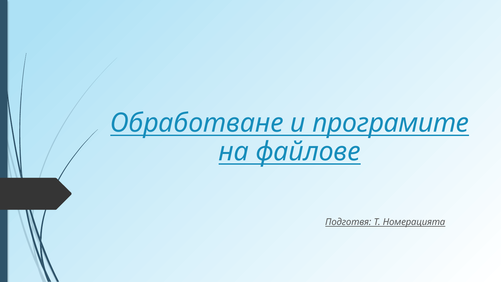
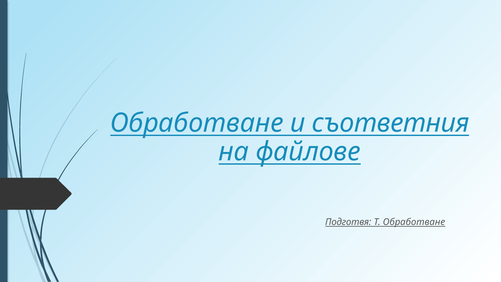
програмите: програмите -> съответния (391, 123)
Т Номерацията: Номерацията -> Обработване (414, 222)
